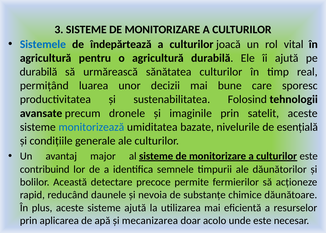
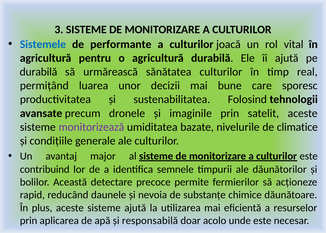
îndepărtează: îndepărtează -> performante (121, 44)
monitorizează colour: blue -> purple (91, 127)
esențială: esențială -> climatice (297, 127)
mecanizarea: mecanizarea -> responsabilă (150, 220)
